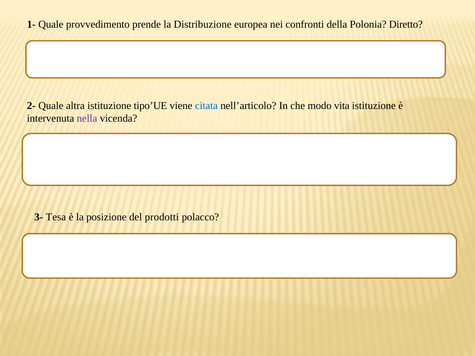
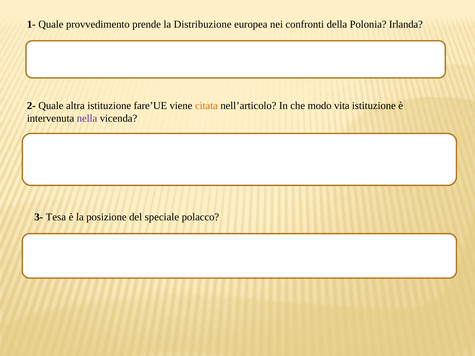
Diretto: Diretto -> Irlanda (406, 24)
tipo’UE: tipo’UE -> fare’UE (150, 106)
citata colour: blue -> orange (206, 106)
prodotti: prodotti -> speciale (162, 217)
